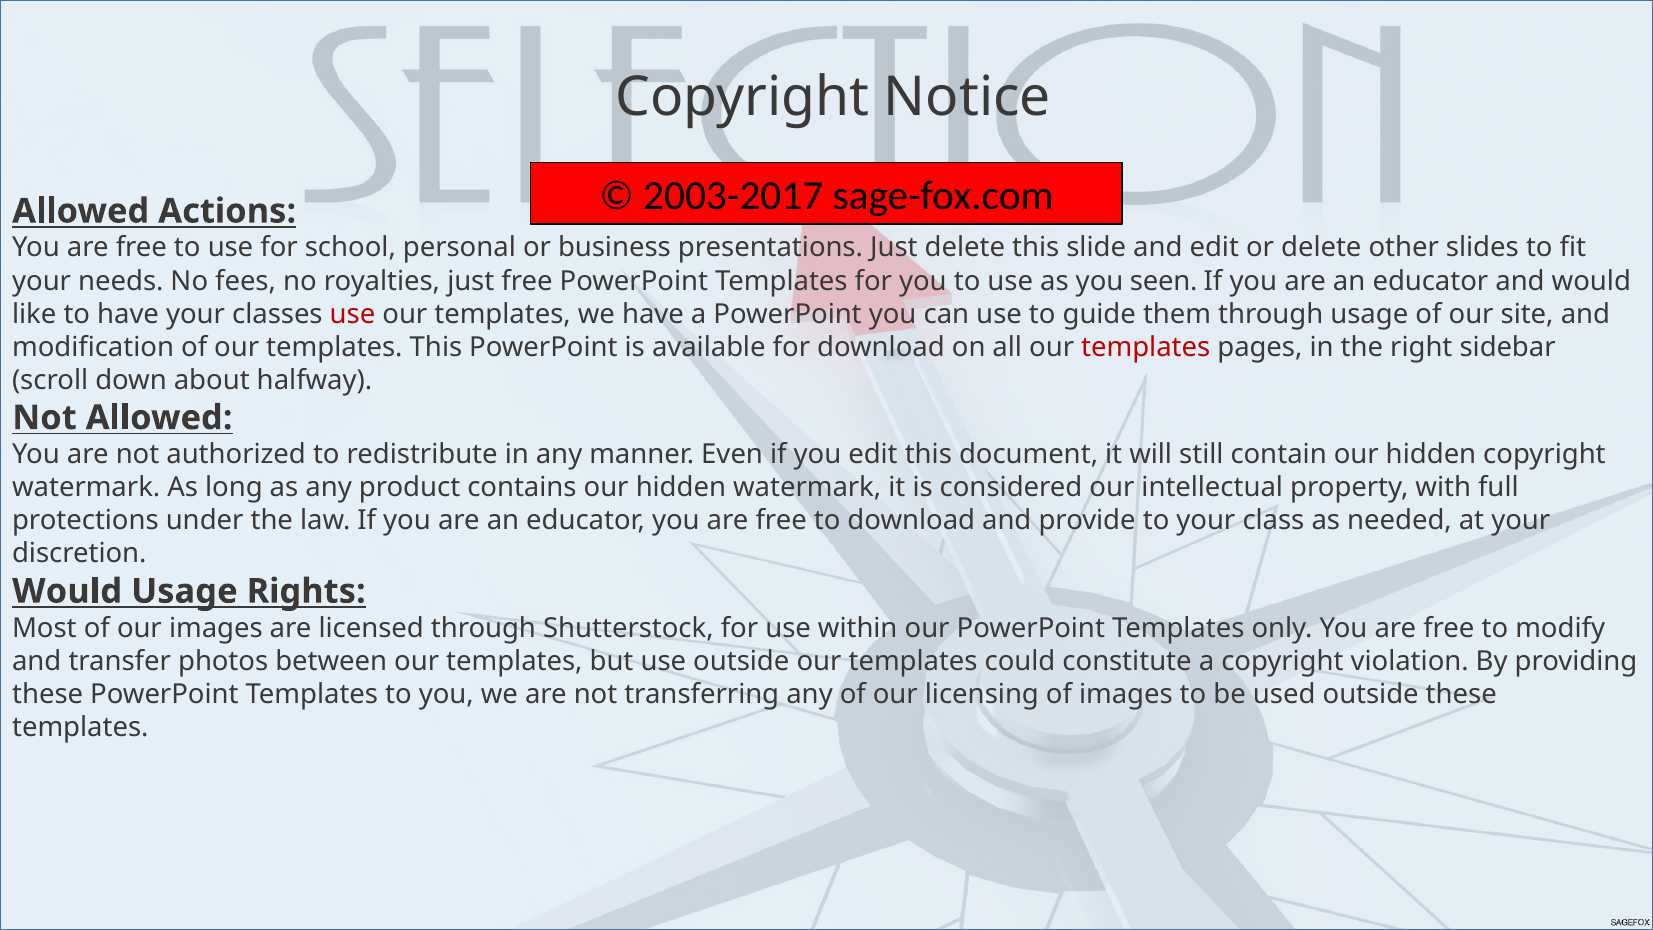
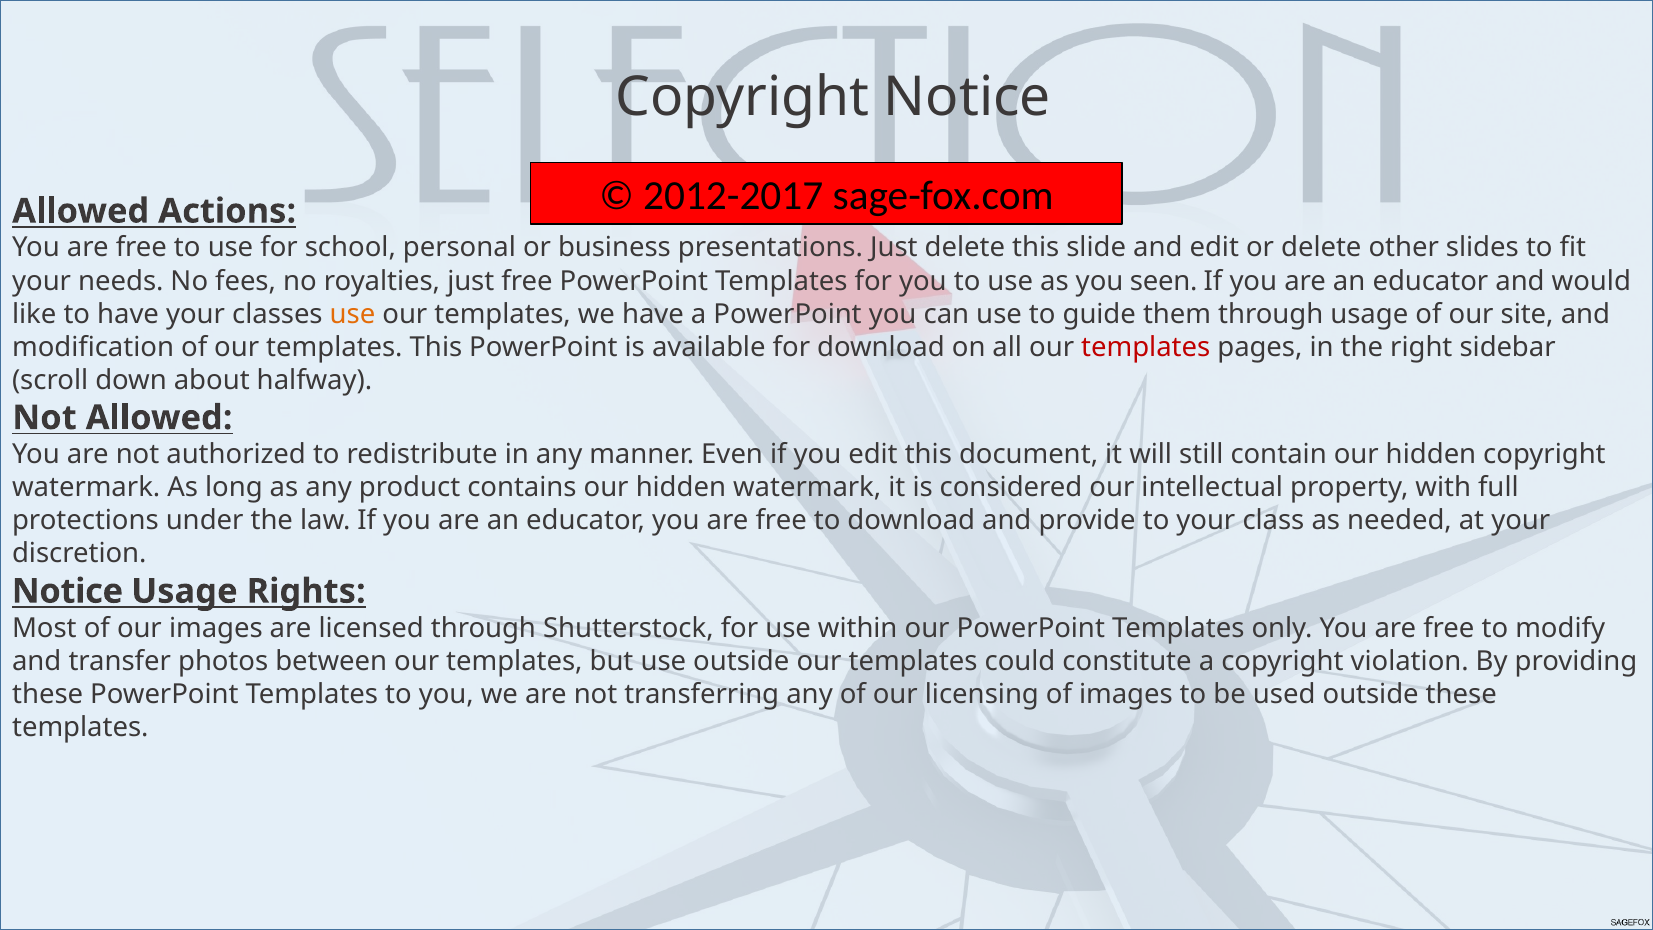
2003-2017: 2003-2017 -> 2012-2017 (733, 196)
use colour: red -> orange (353, 314)
Would: Would -> Notice (67, 591)
